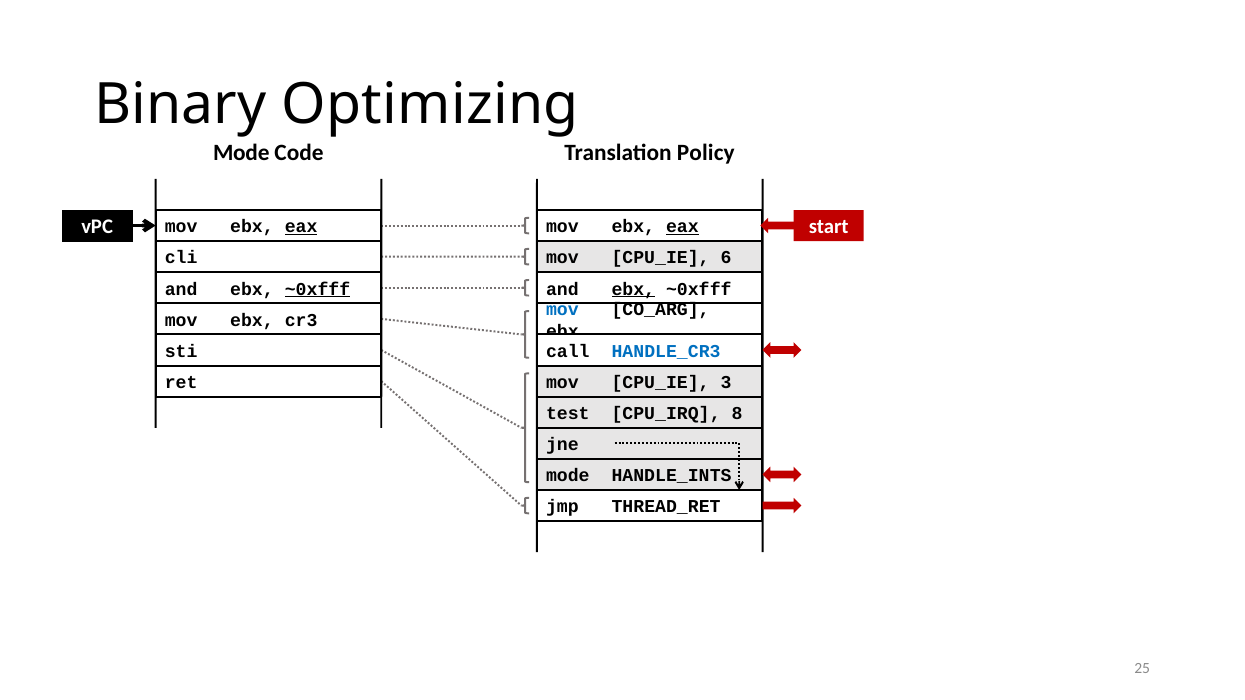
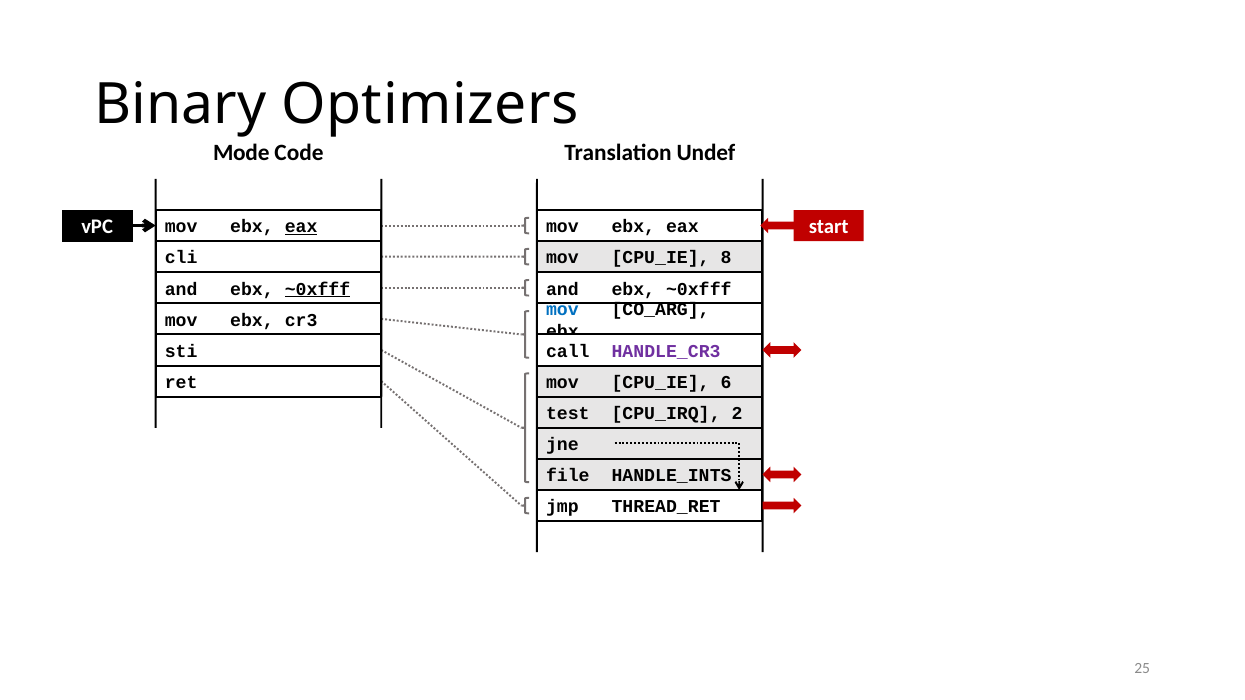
Optimizing: Optimizing -> Optimizers (430, 105)
Policy: Policy -> Undef (706, 152)
eax underline: present -> none (682, 227)
6: 6 -> 8 (726, 258)
ebx underline: present -> none (633, 289)
HANDLE_CR3 colour: blue -> purple (666, 351)
3: 3 -> 6 (726, 383)
8: 8 -> 2 (737, 414)
mode: mode -> file (568, 476)
